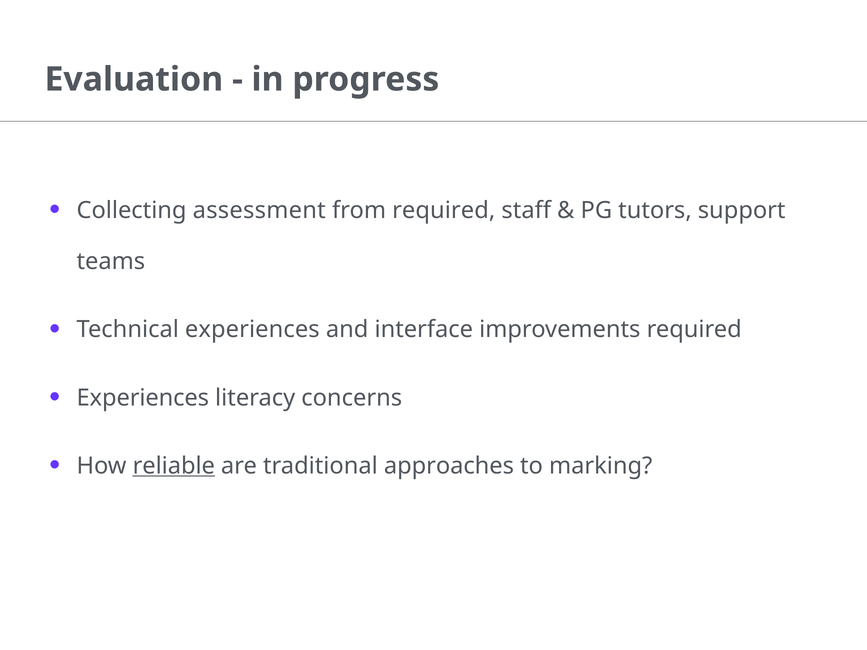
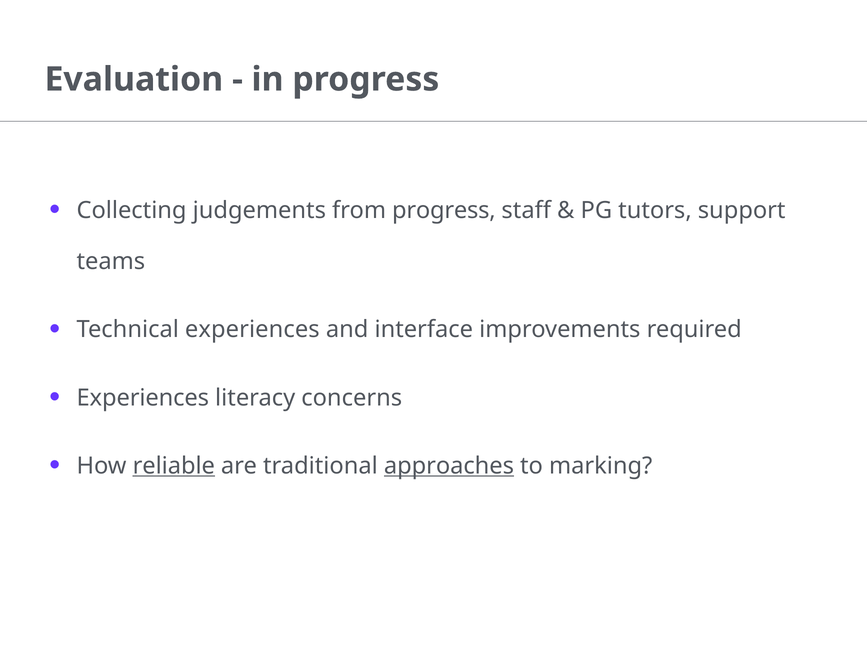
assessment: assessment -> judgements (259, 210)
from required: required -> progress (444, 210)
approaches underline: none -> present (449, 466)
